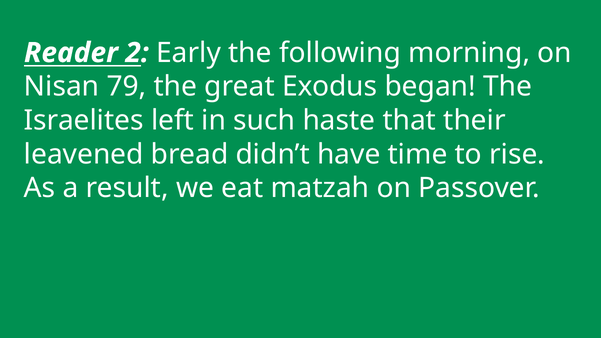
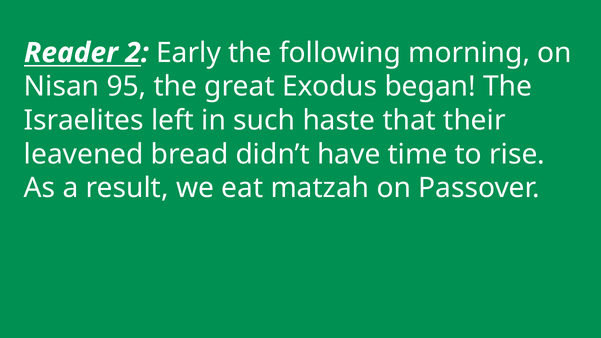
79: 79 -> 95 (126, 87)
